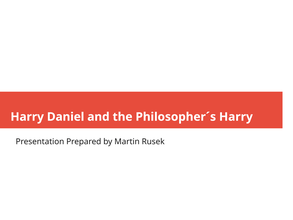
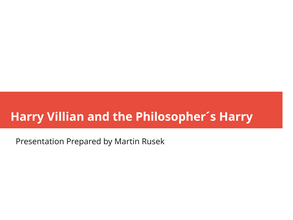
Daniel: Daniel -> Villian (66, 117)
